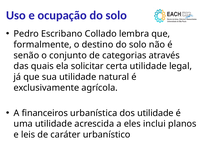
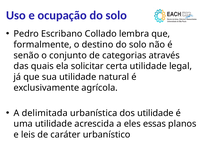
financeiros: financeiros -> delimitada (45, 113)
inclui: inclui -> essas (154, 124)
